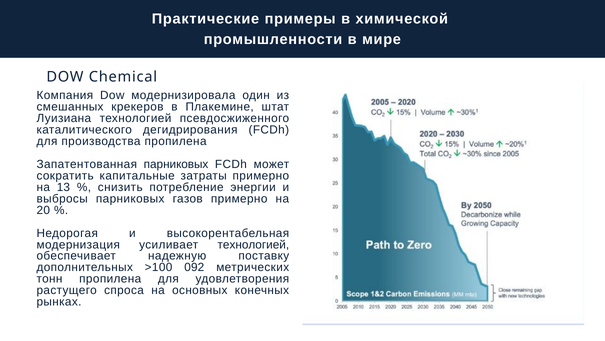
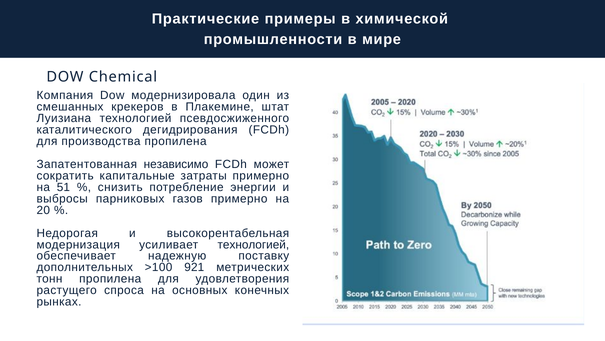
Запатентованная парниковых: парниковых -> независимо (176, 164)
13: 13 -> 51 (63, 187)
092: 092 -> 921 (194, 267)
